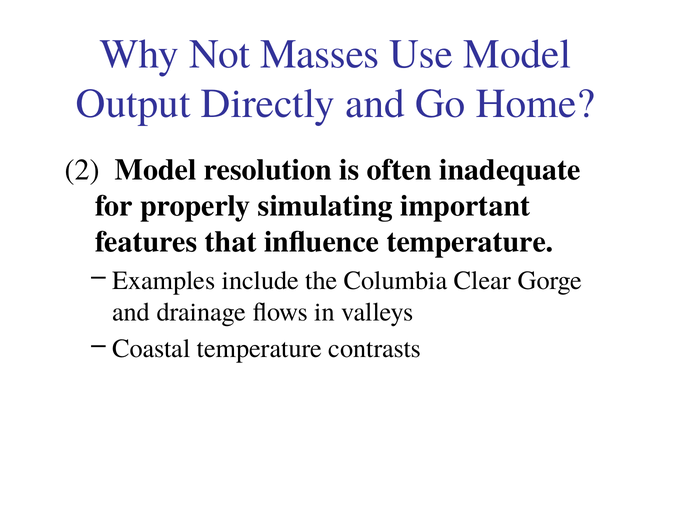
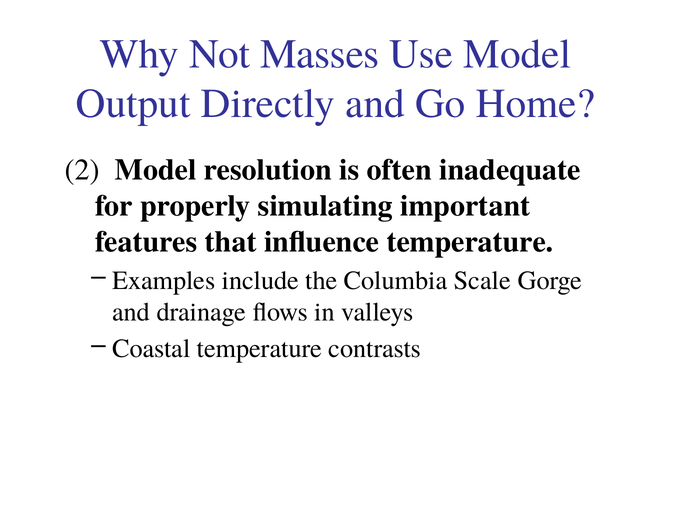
Clear: Clear -> Scale (482, 280)
